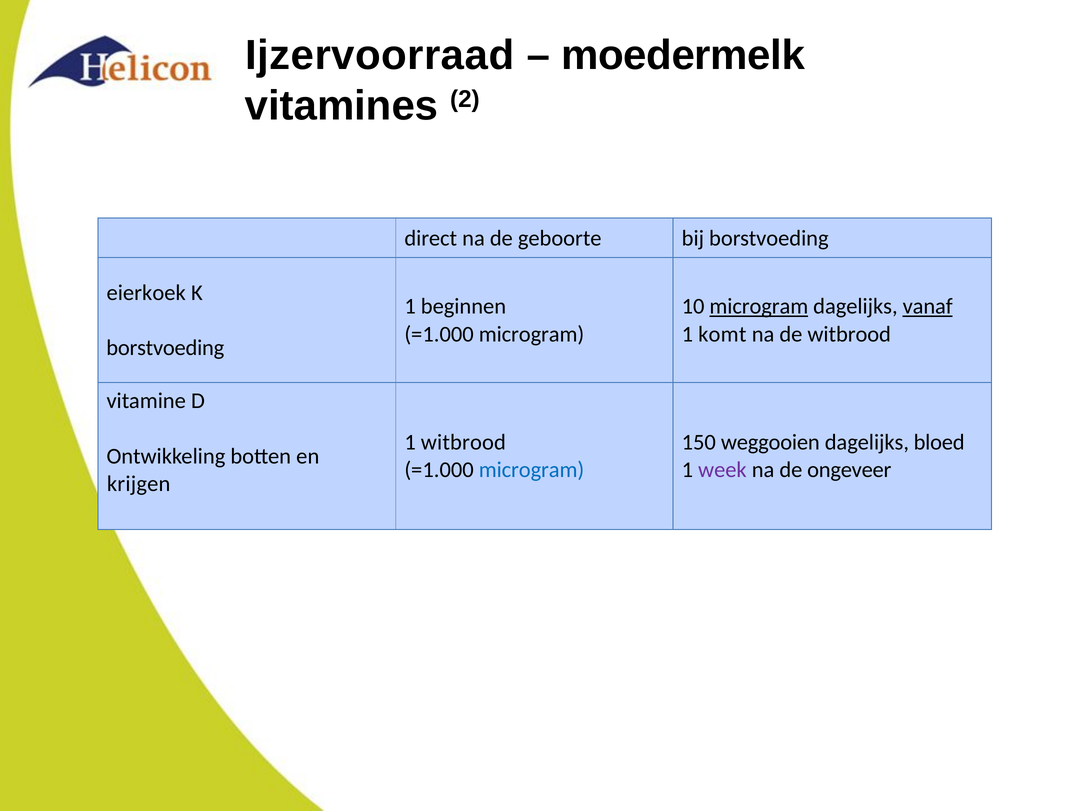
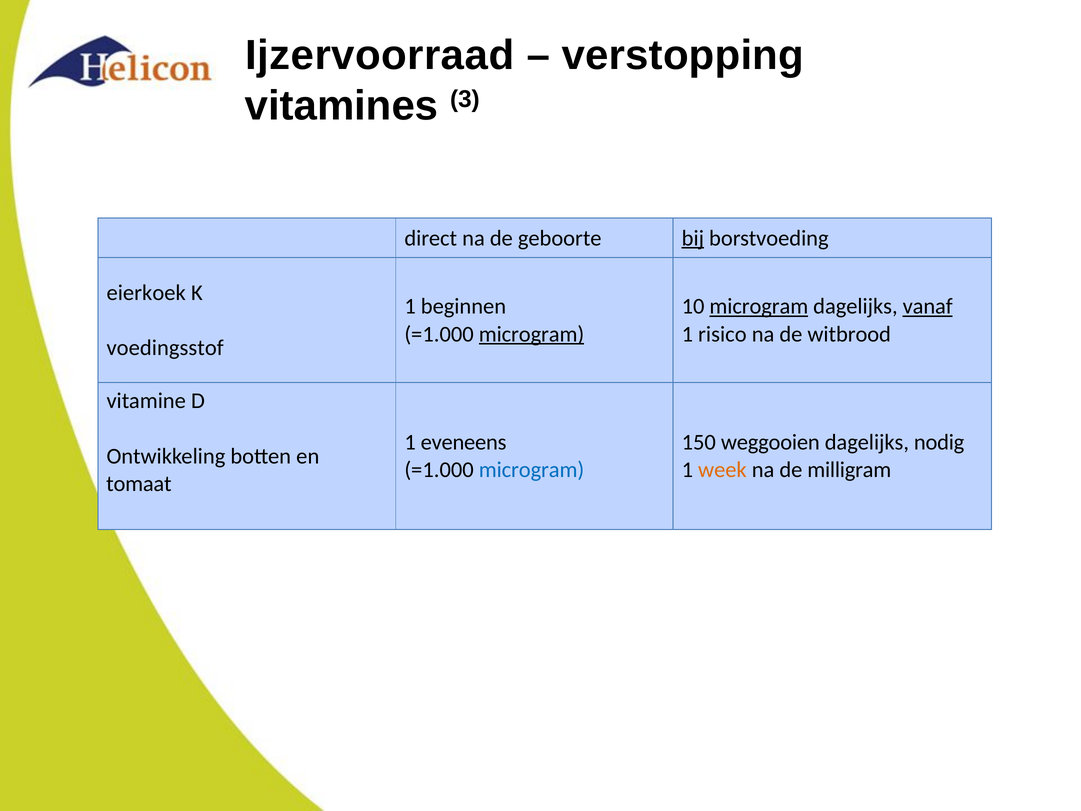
moedermelk: moedermelk -> verstopping (683, 55)
2: 2 -> 3 (465, 99)
bij underline: none -> present (693, 238)
microgram underline: none -> present (532, 334)
komt: komt -> risico (722, 334)
borstvoeding: borstvoeding -> voedingsstof (165, 348)
1 witbrood: witbrood -> eveneens (464, 442)
bloed: bloed -> nodig (939, 442)
week colour: purple -> orange (722, 470)
ongeveer: ongeveer -> milligram (849, 470)
krijgen: krijgen -> tomaat (139, 484)
